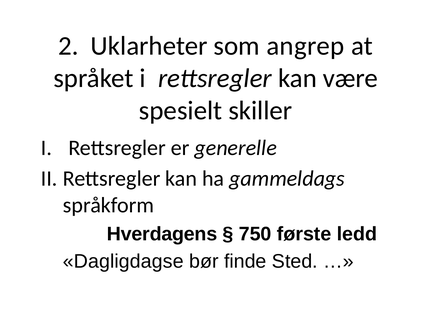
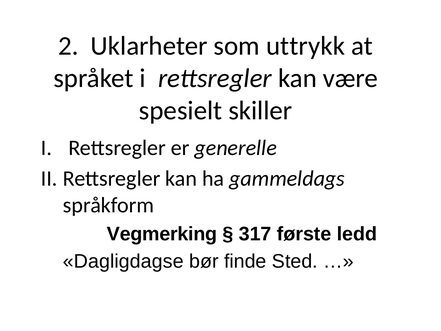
angrep: angrep -> uttrykk (306, 46)
Hverdagens: Hverdagens -> Vegmerking (162, 234)
750: 750 -> 317 (255, 234)
